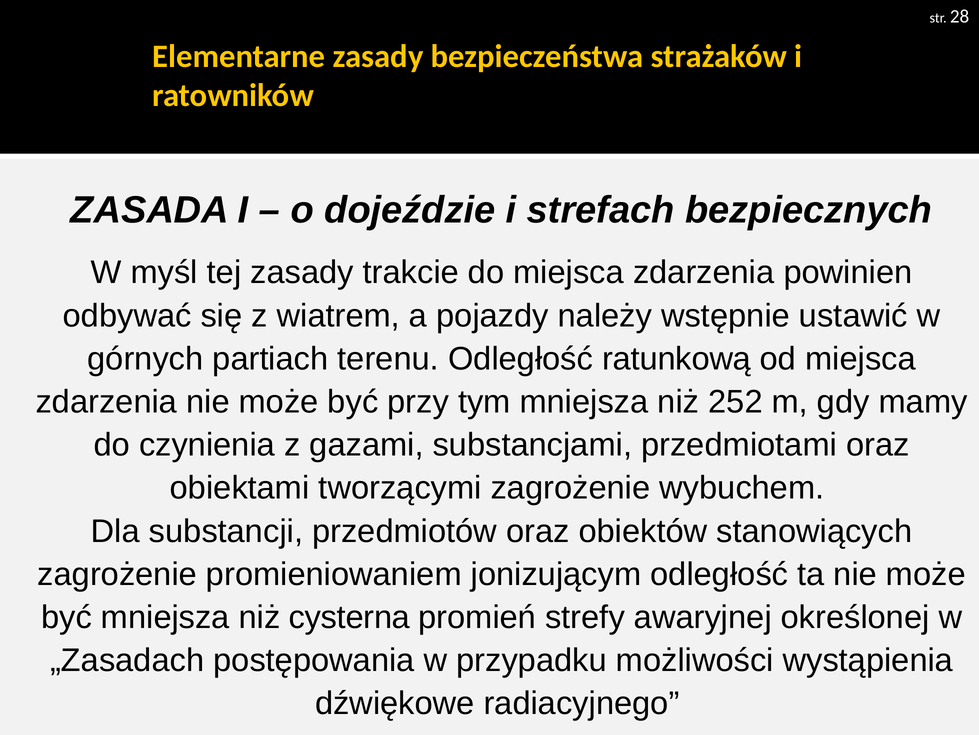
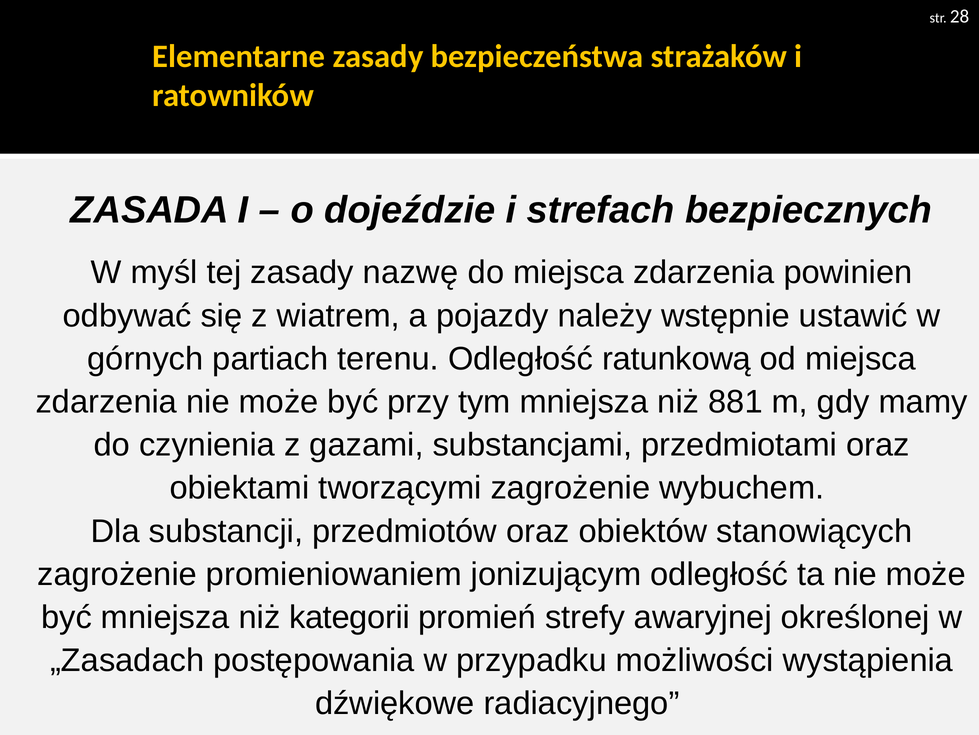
trakcie: trakcie -> nazwę (411, 272)
252: 252 -> 881 (735, 402)
cysterna: cysterna -> kategorii (349, 617)
